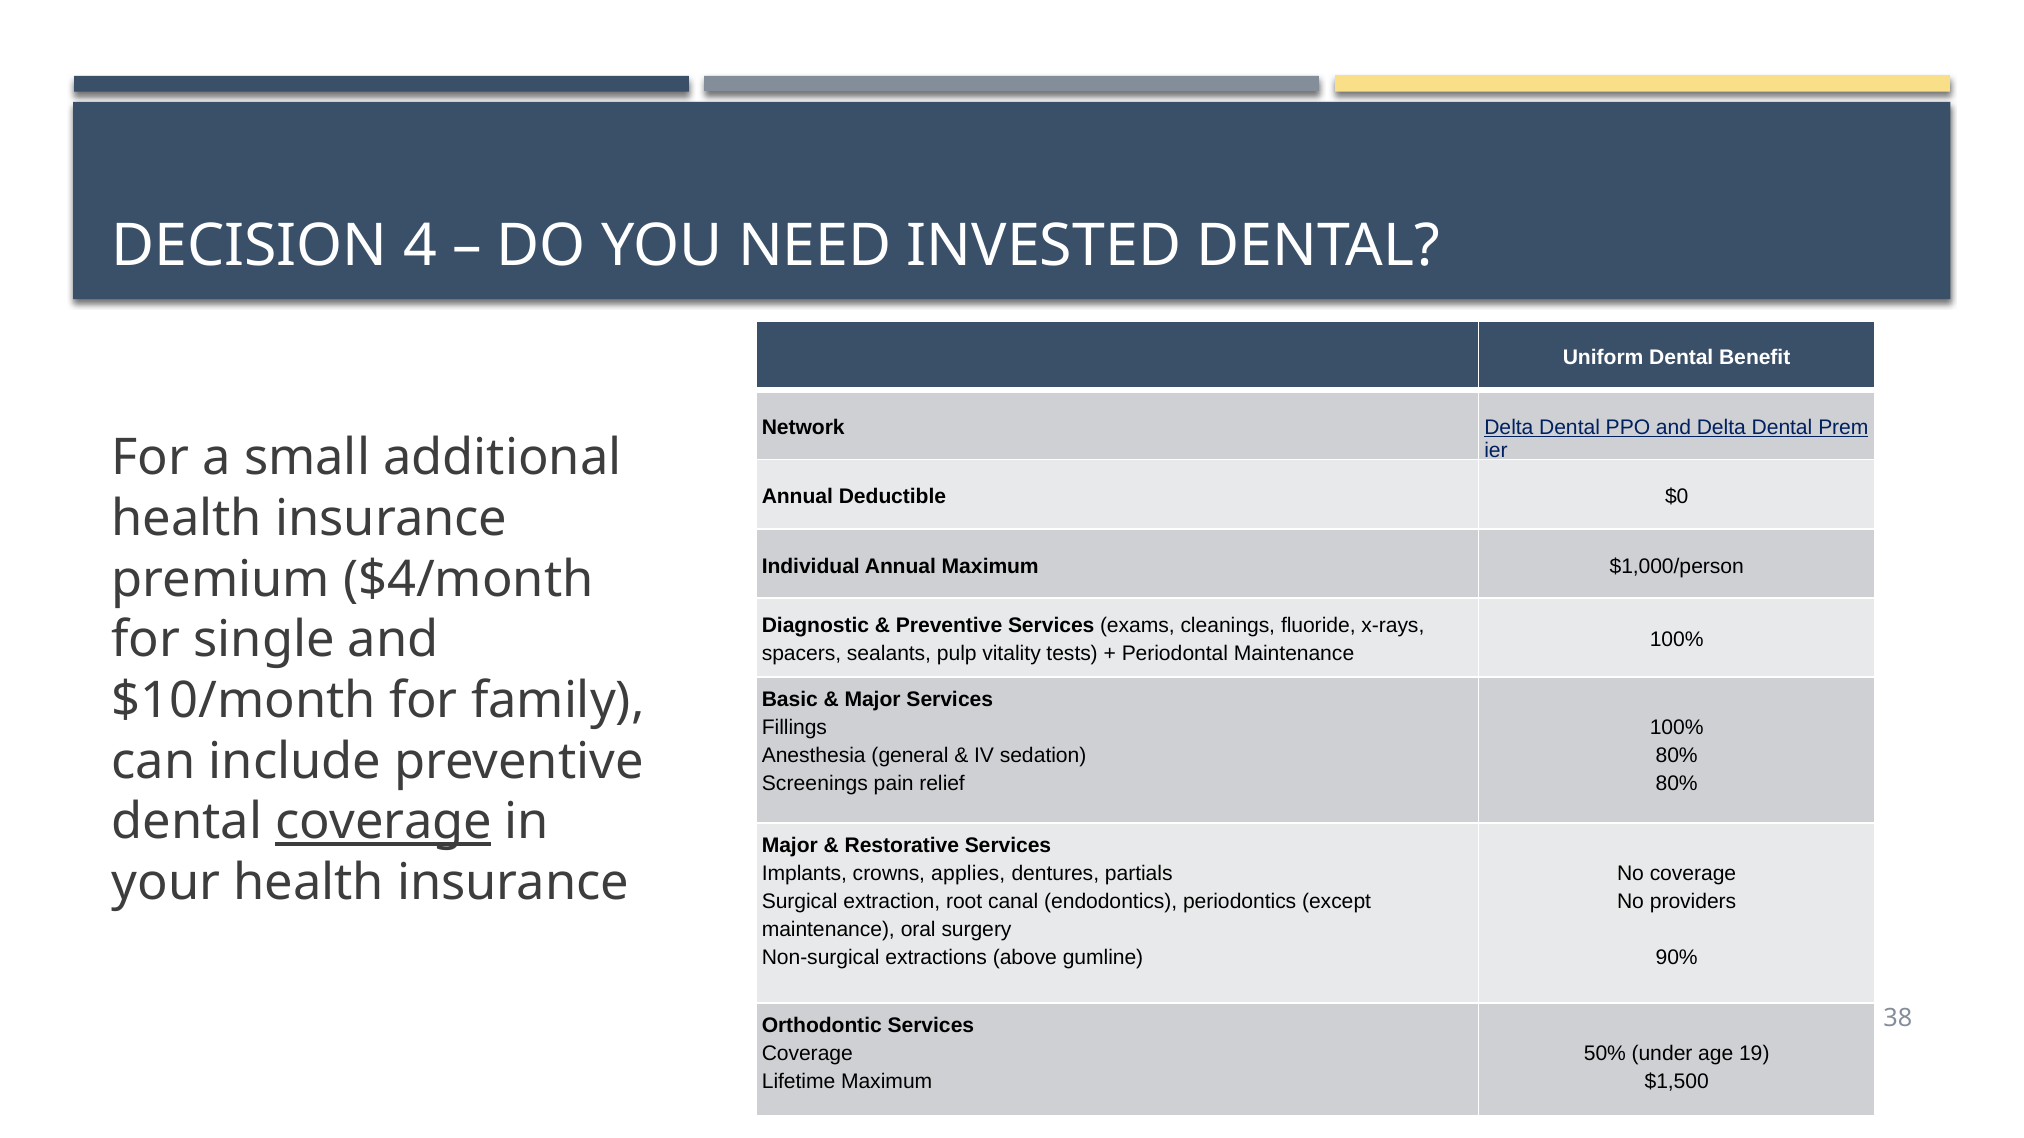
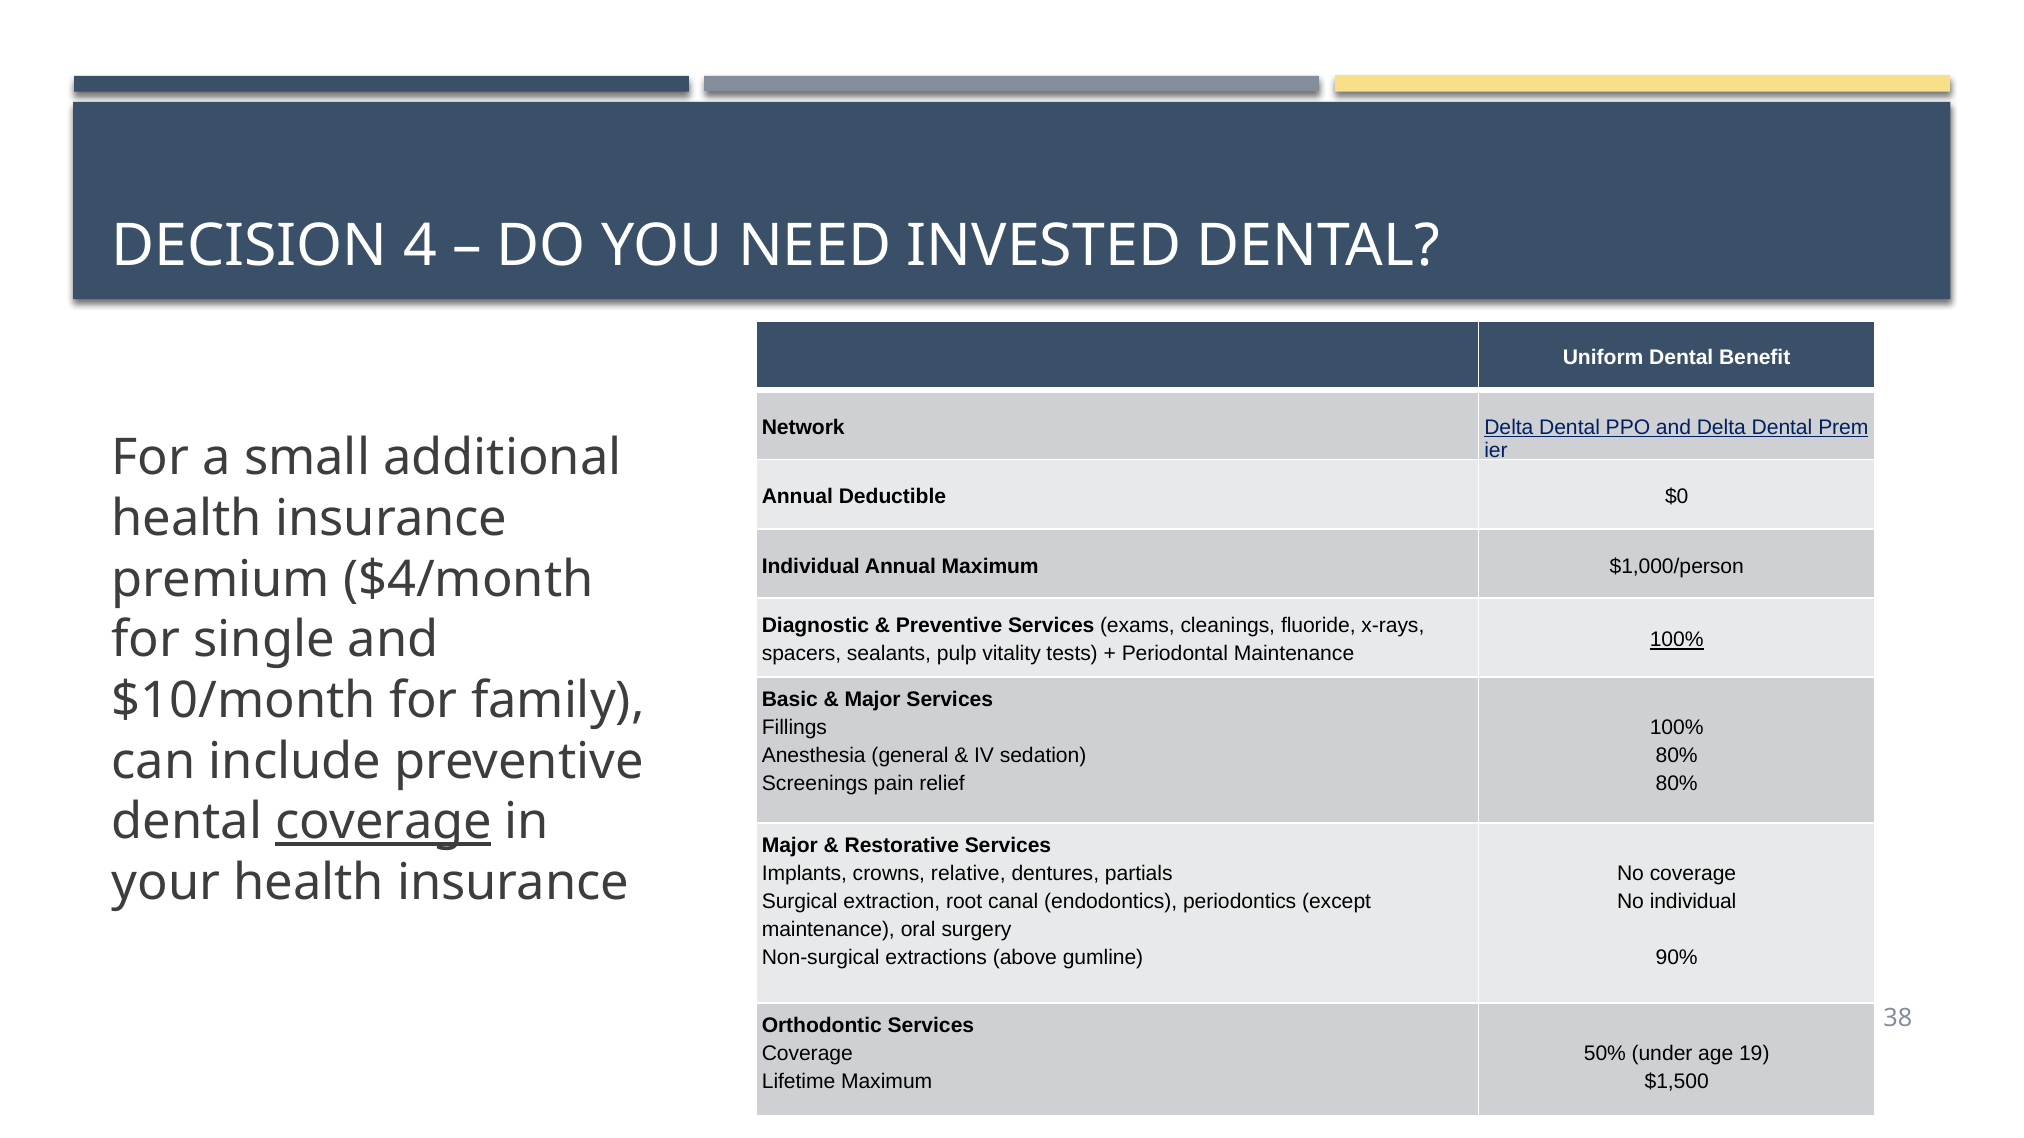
100% underline: none -> present (1677, 640)
applies: applies -> relative (968, 874)
No providers: providers -> individual (1693, 902)
